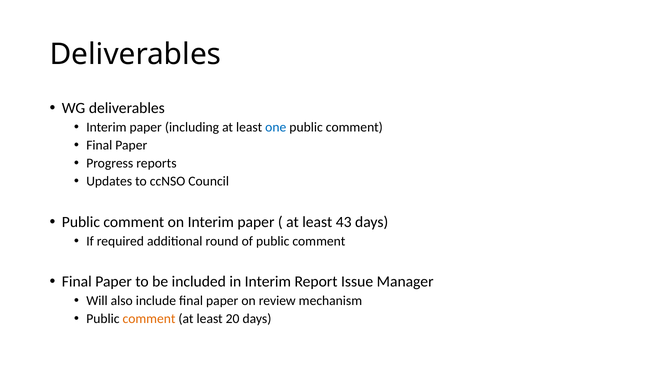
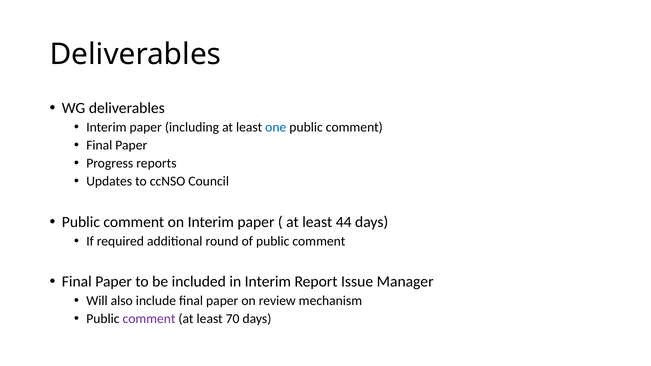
43: 43 -> 44 (344, 222)
comment colour: orange -> purple (149, 319)
20: 20 -> 70 (233, 319)
